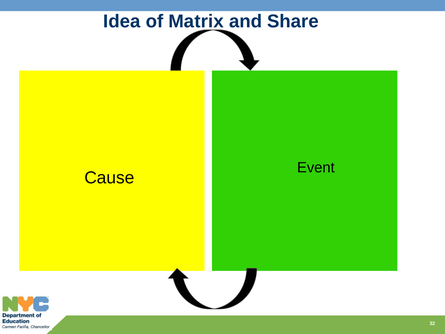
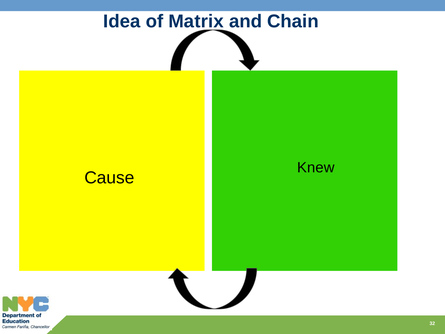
Share: Share -> Chain (293, 21)
Event: Event -> Knew (316, 167)
